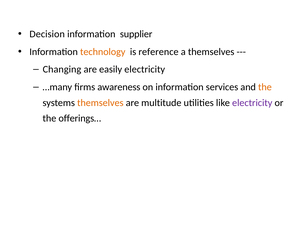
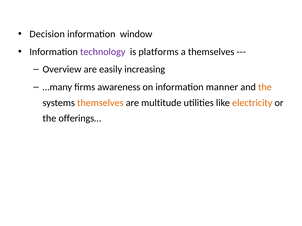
supplier: supplier -> window (136, 34)
technology colour: orange -> purple (103, 52)
reference: reference -> platforms (159, 52)
Changing: Changing -> Overview (62, 70)
easily electricity: electricity -> increasing (145, 70)
services: services -> manner (222, 87)
electricity colour: purple -> orange (252, 103)
